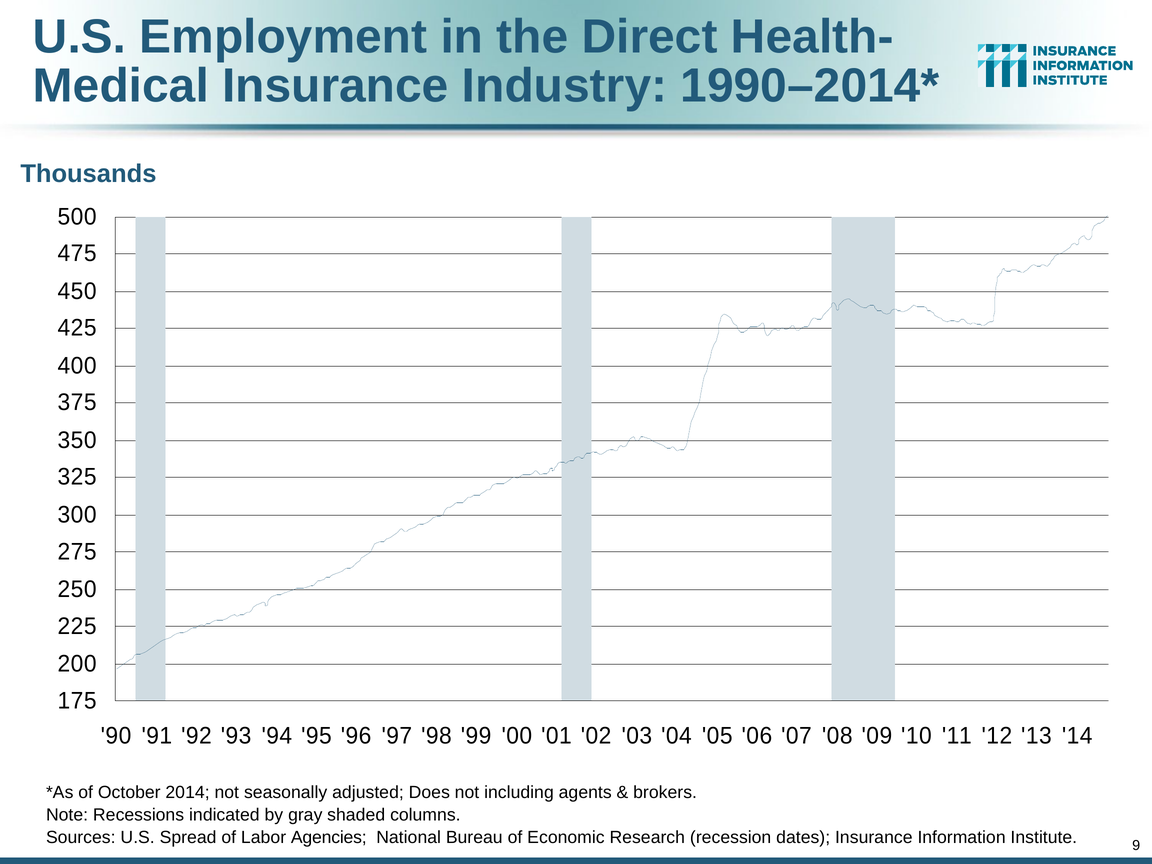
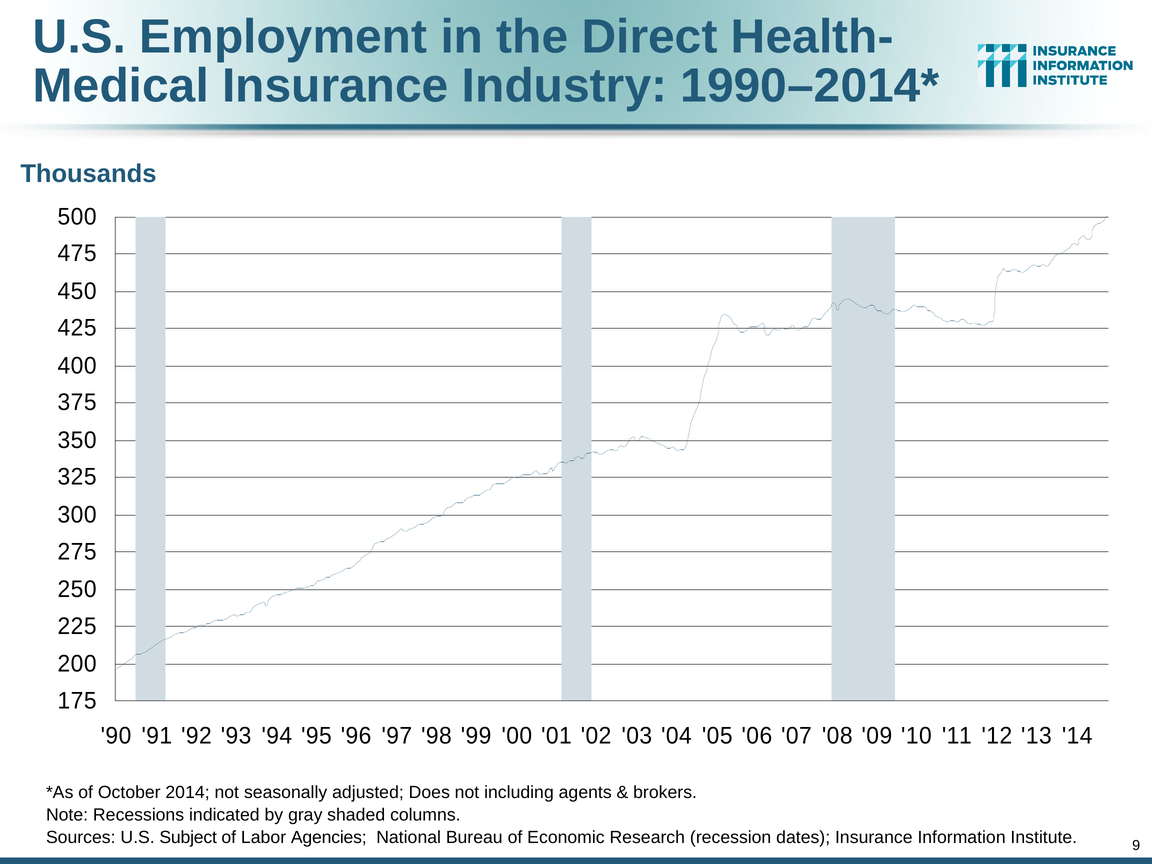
Spread: Spread -> Subject (188, 837)
